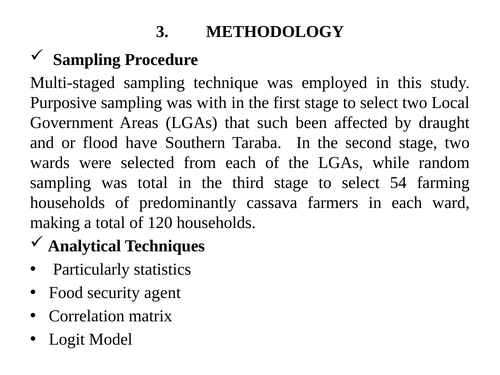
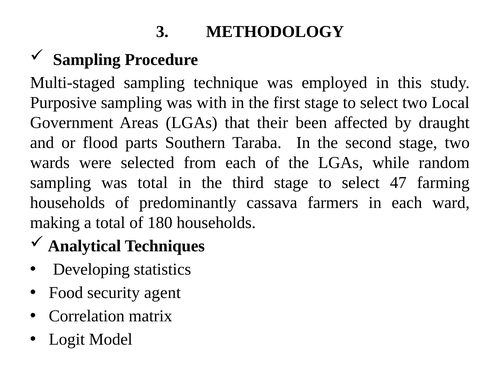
such: such -> their (273, 123)
have: have -> parts (141, 143)
54: 54 -> 47 (398, 183)
120: 120 -> 180 (160, 223)
Particularly: Particularly -> Developing (91, 269)
